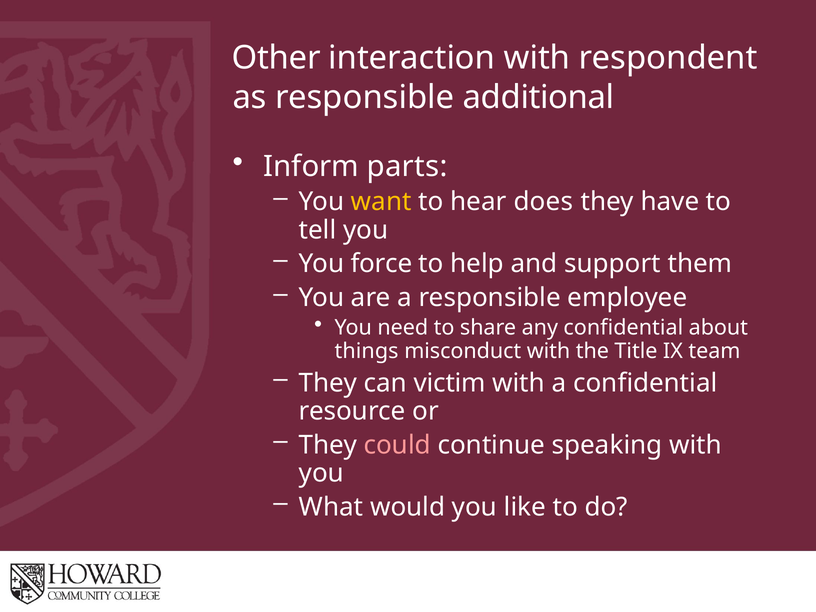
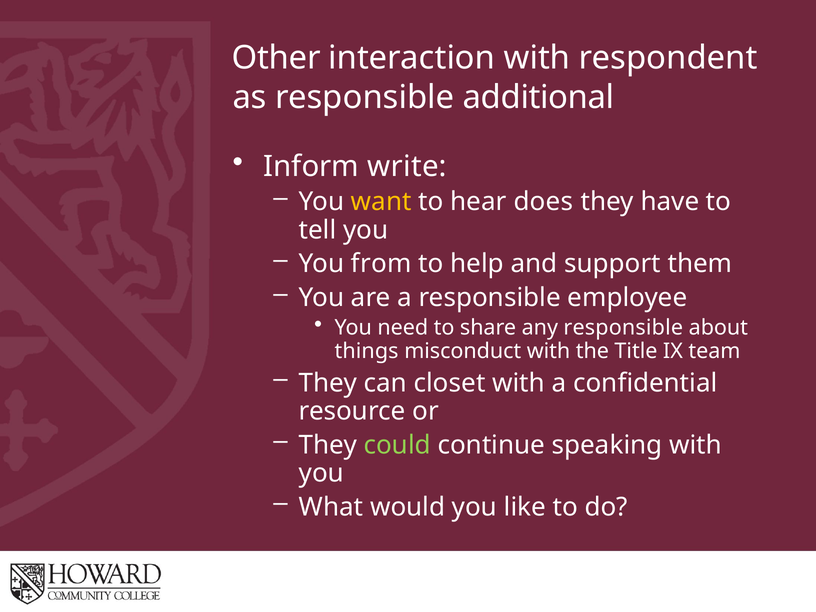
parts: parts -> write (407, 167)
force: force -> from (381, 264)
any confidential: confidential -> responsible (623, 328)
victim: victim -> closet (450, 383)
could colour: pink -> light green (397, 445)
